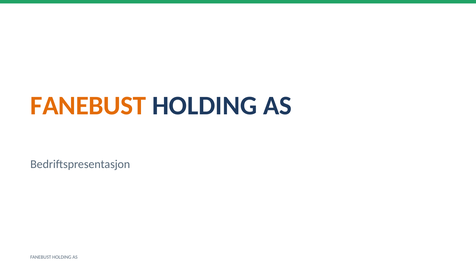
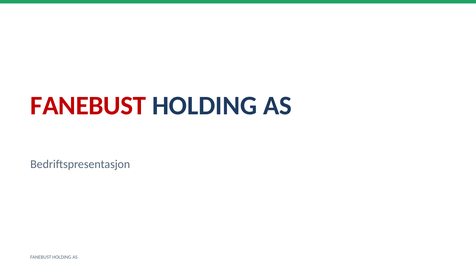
FANEBUST colour: orange -> red (88, 106)
